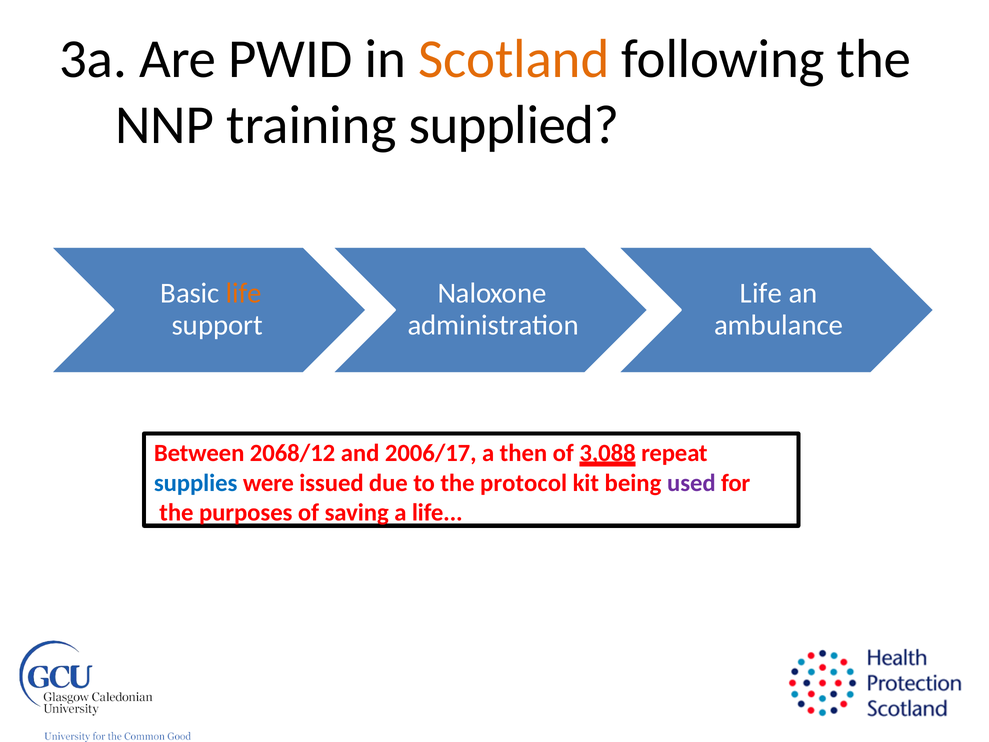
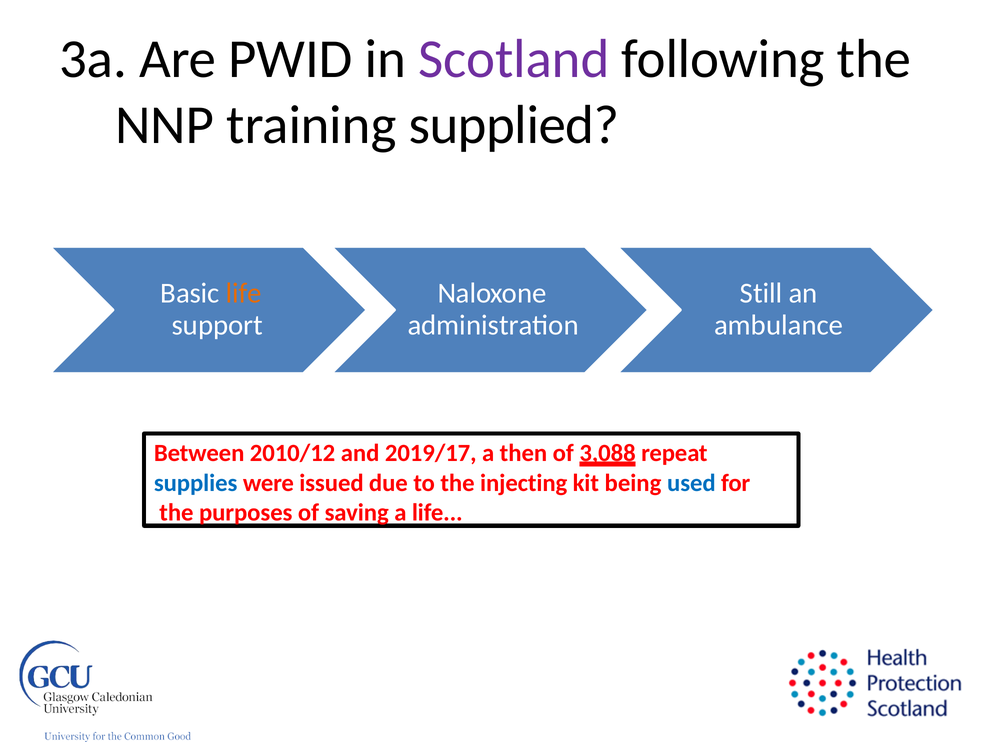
Scotland colour: orange -> purple (514, 59)
Life: Life -> Still (761, 293)
2068/12: 2068/12 -> 2010/12 (293, 453)
2006/17: 2006/17 -> 2019/17 (431, 453)
protocol: protocol -> injecting (524, 483)
used colour: purple -> blue (691, 483)
